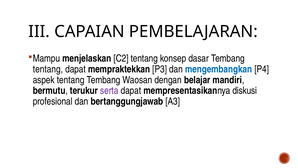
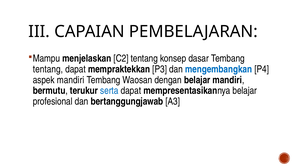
aspek tentang: tentang -> mandiri (71, 80)
serta colour: purple -> blue (109, 90)
mempresentasikannya diskusi: diskusi -> belajar (245, 90)
